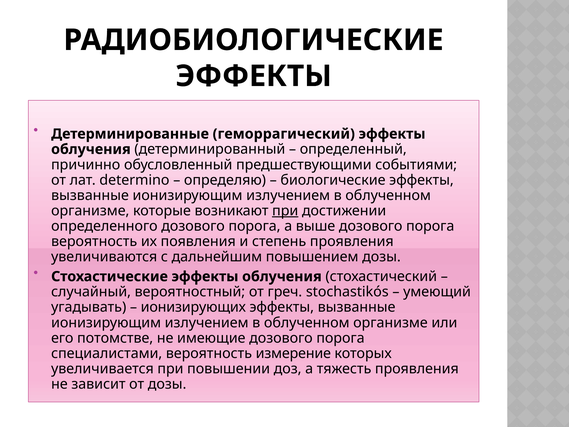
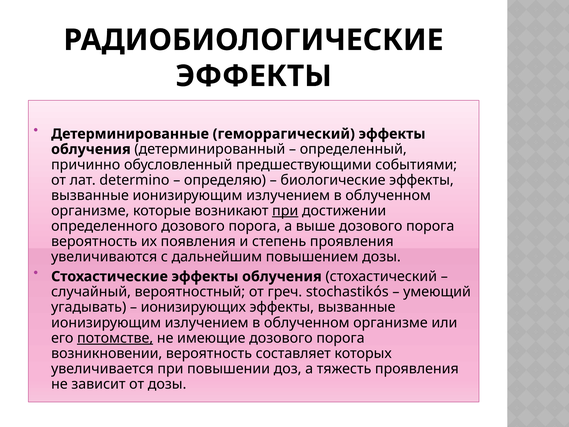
потомстве underline: none -> present (115, 338)
специалистами: специалистами -> возникновении (107, 353)
измерение: измерение -> составляет (293, 353)
